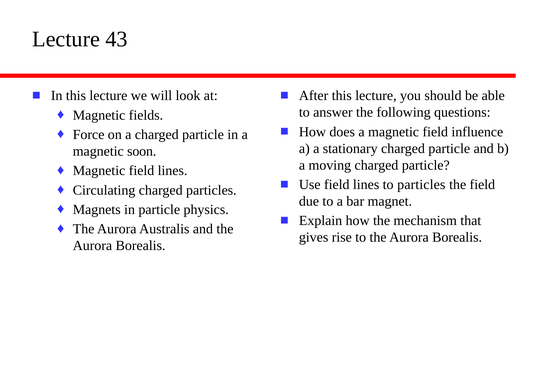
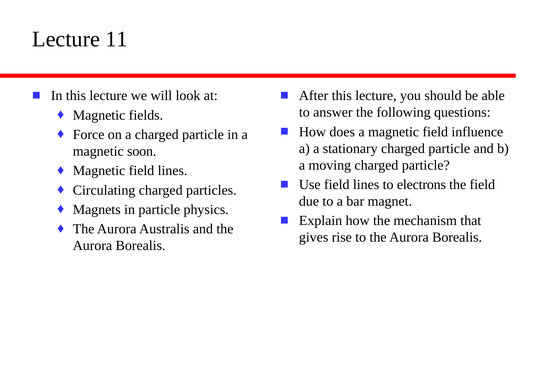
43: 43 -> 11 (117, 39)
to particles: particles -> electrons (421, 185)
